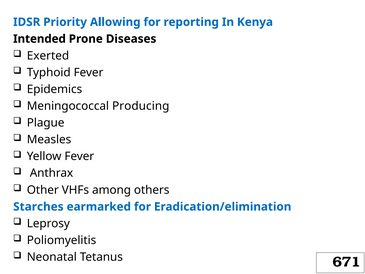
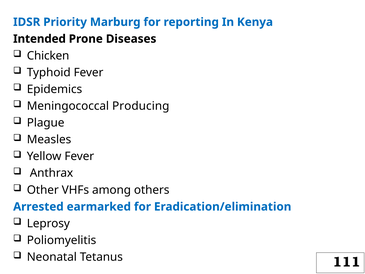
Allowing: Allowing -> Marburg (115, 22)
Exerted: Exerted -> Chicken (48, 56)
Starches: Starches -> Arrested (38, 207)
671: 671 -> 111 (347, 262)
